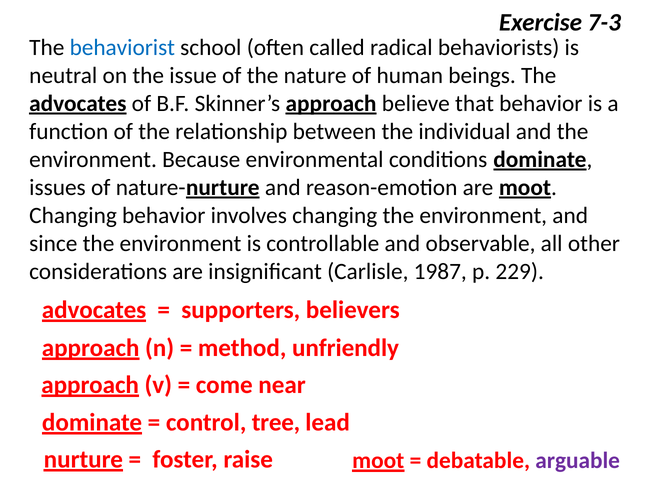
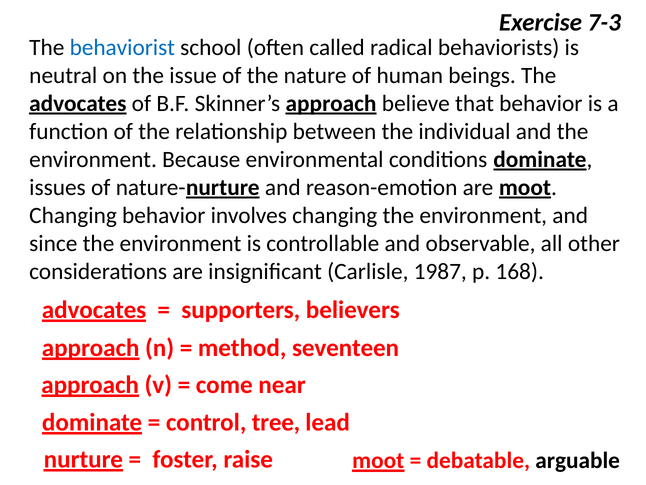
229: 229 -> 168 (520, 271)
unfriendly: unfriendly -> seventeen (346, 347)
arguable colour: purple -> black (578, 460)
